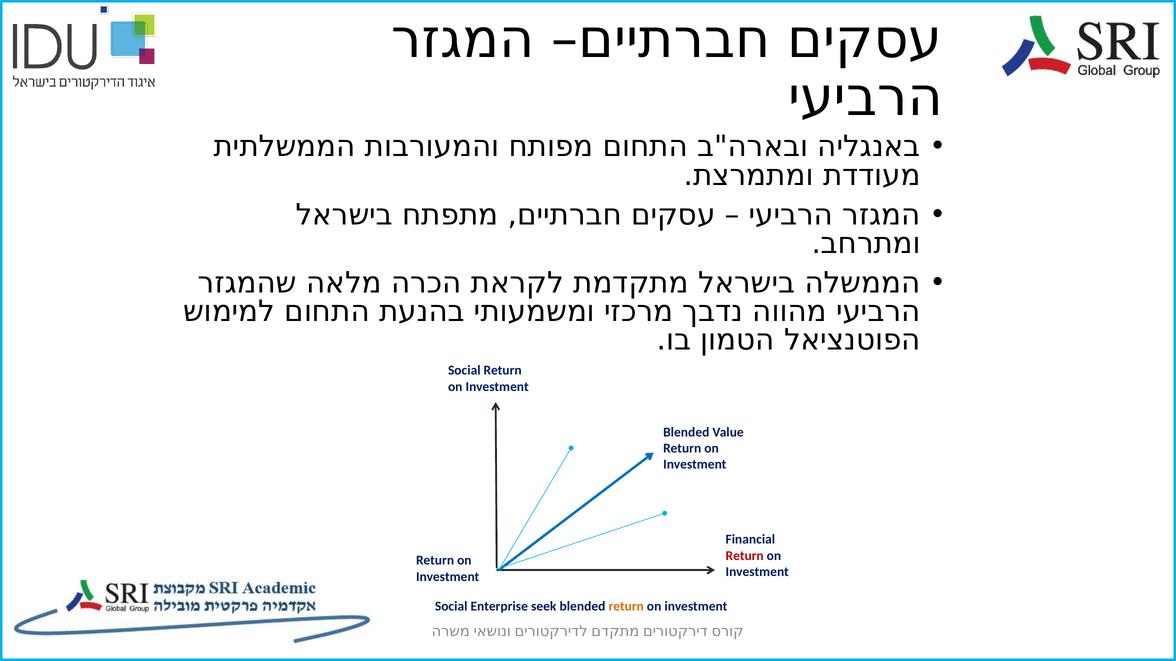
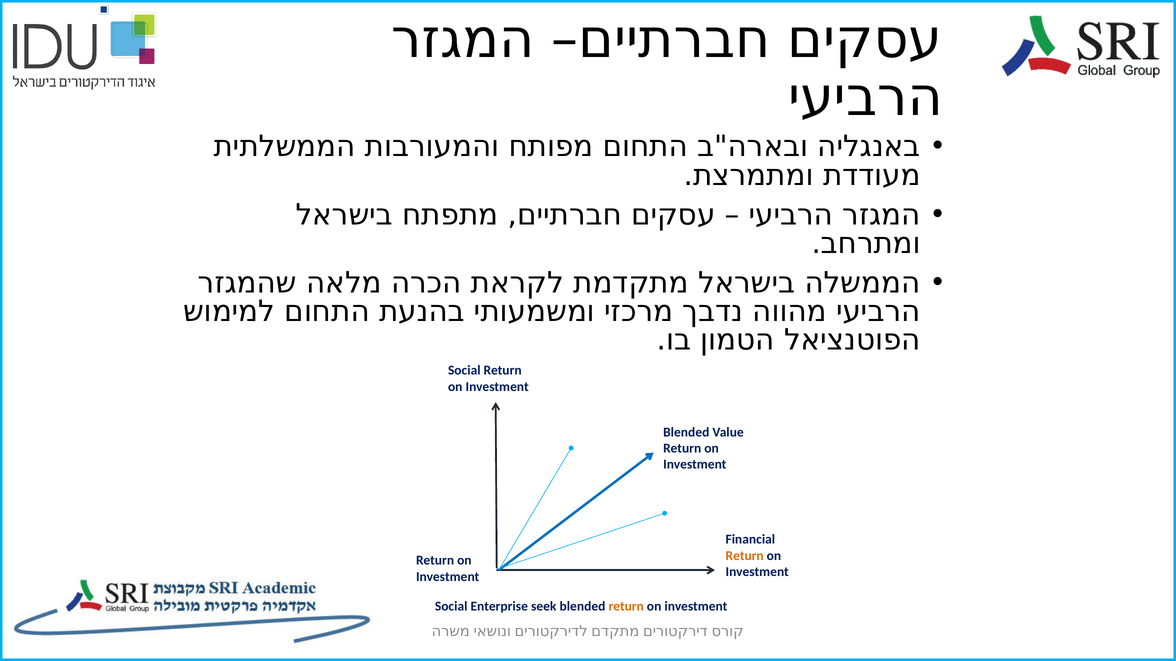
Return colour: red -> orange (745, 556)
